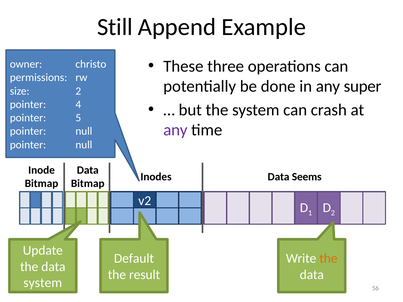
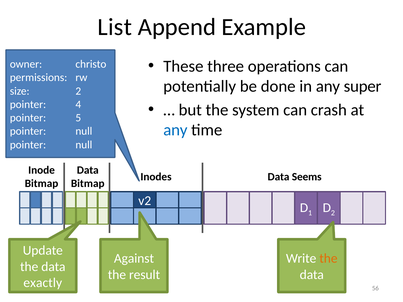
Still: Still -> List (115, 27)
any colour: purple -> blue (175, 130)
Default: Default -> Against (134, 259)
system: system -> exactly (43, 283)
